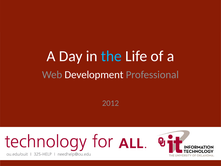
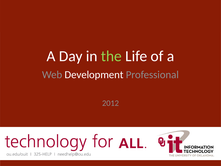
the colour: light blue -> light green (111, 56)
